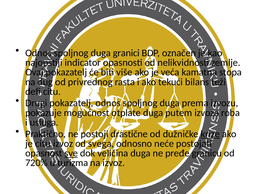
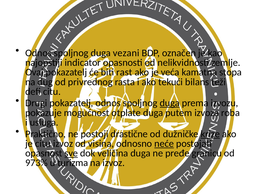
granici: granici -> vezani (126, 53)
više: više -> rast (124, 72)
duga underline: none -> present (170, 103)
svega: svega -> visina (101, 144)
neće underline: none -> present (164, 144)
720%: 720% -> 973% (36, 163)
